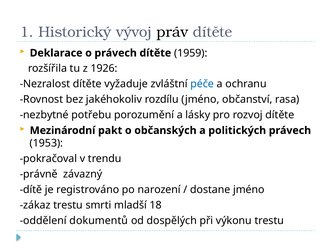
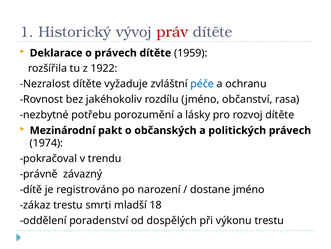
práv colour: black -> red (172, 32)
1926: 1926 -> 1922 (104, 68)
1953: 1953 -> 1974 (46, 143)
dokumentů: dokumentů -> poradenství (99, 220)
